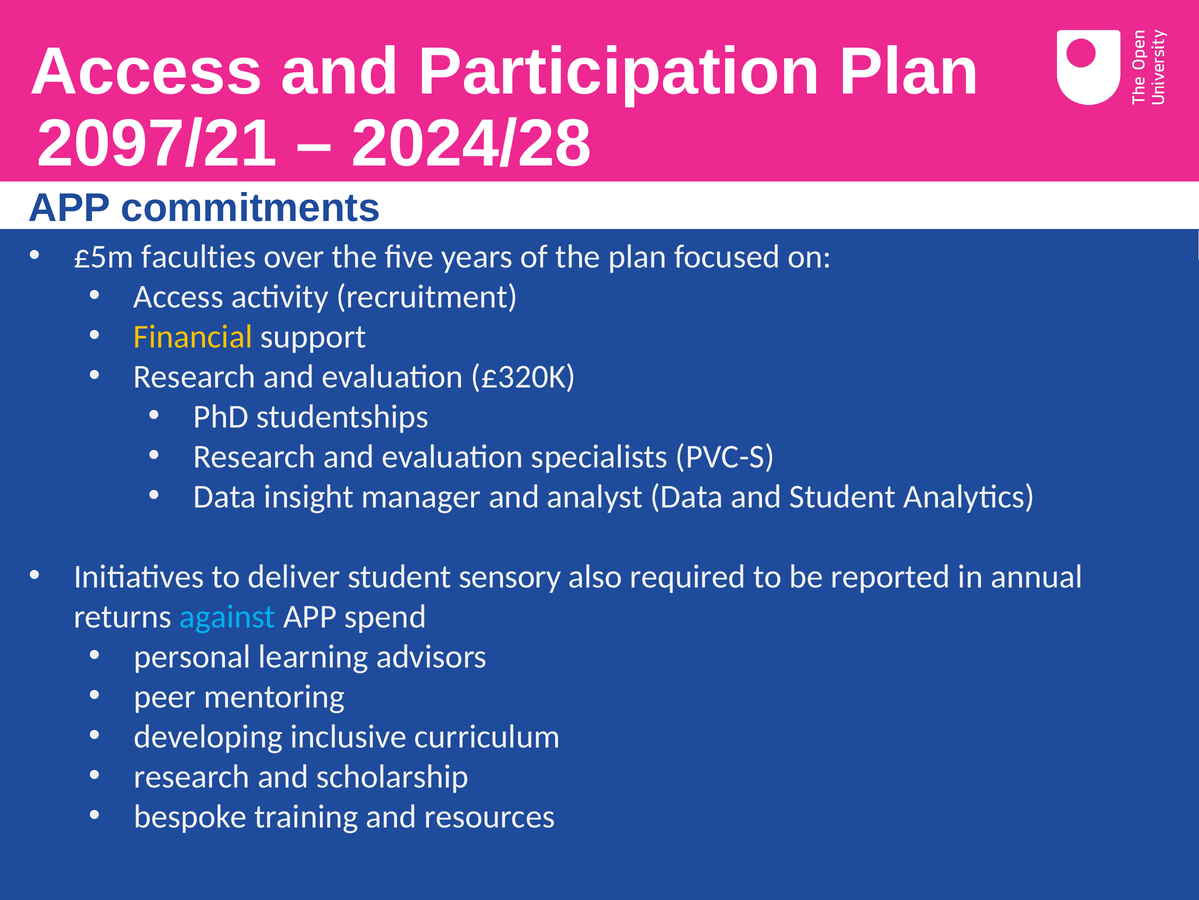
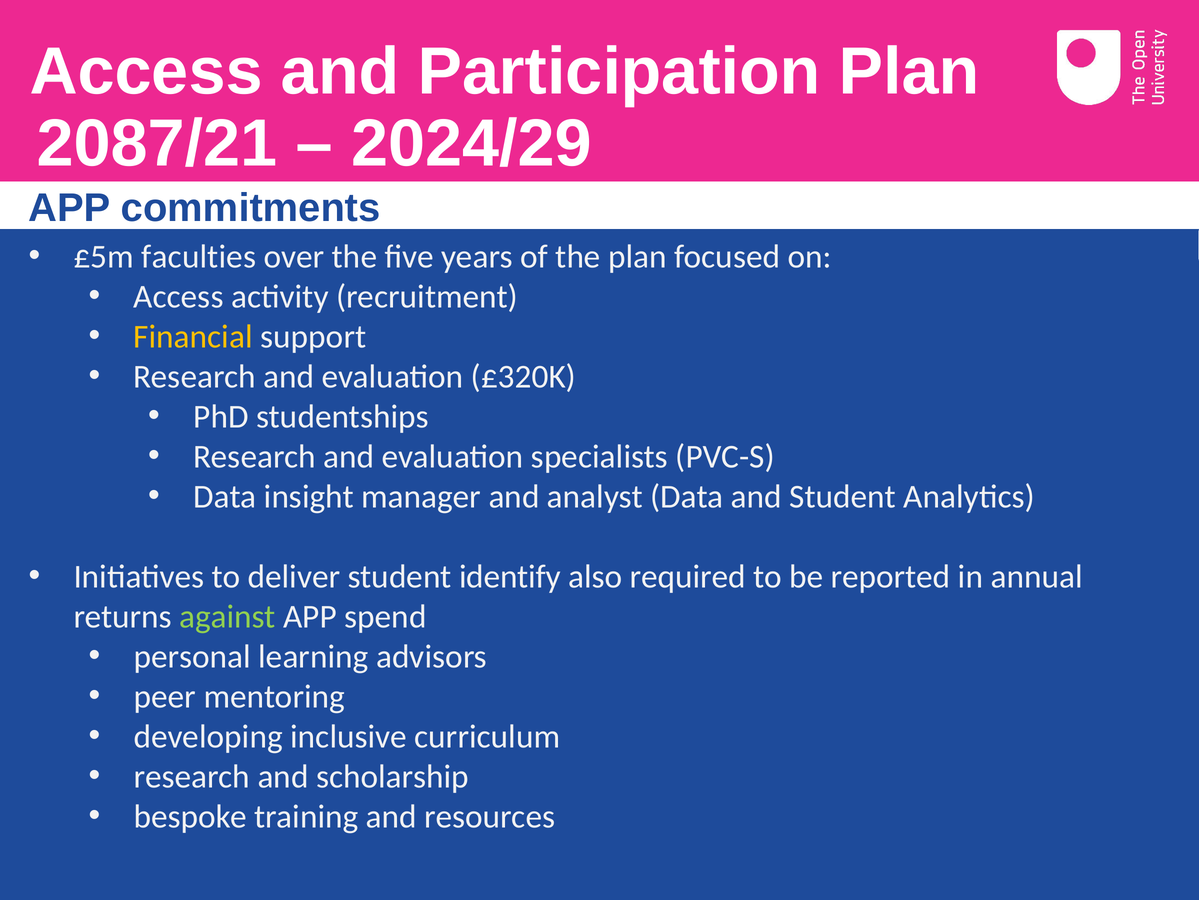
2097/21: 2097/21 -> 2087/21 (157, 143)
2024/28: 2024/28 -> 2024/29 (471, 143)
sensory: sensory -> identify (510, 576)
against colour: light blue -> light green (228, 616)
